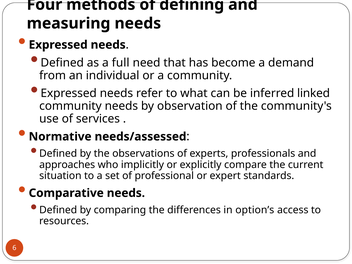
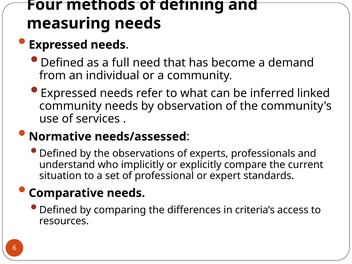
approaches: approaches -> understand (67, 165)
option’s: option’s -> criteria’s (255, 210)
